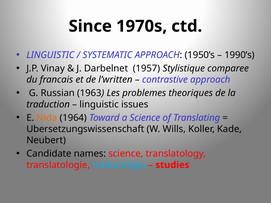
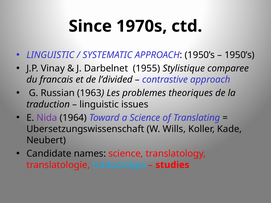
1990’s: 1990’s -> 1950’s (240, 55)
1957: 1957 -> 1955 (147, 68)
l’written: l’written -> l’divided (115, 80)
Nida colour: orange -> purple (47, 118)
